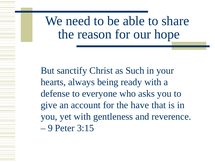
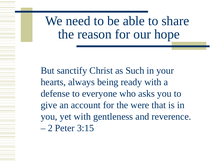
have: have -> were (140, 105)
9: 9 -> 2 (50, 128)
